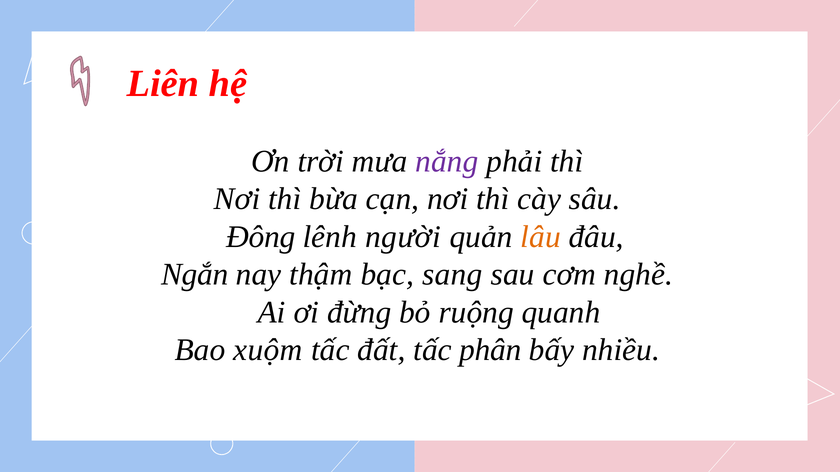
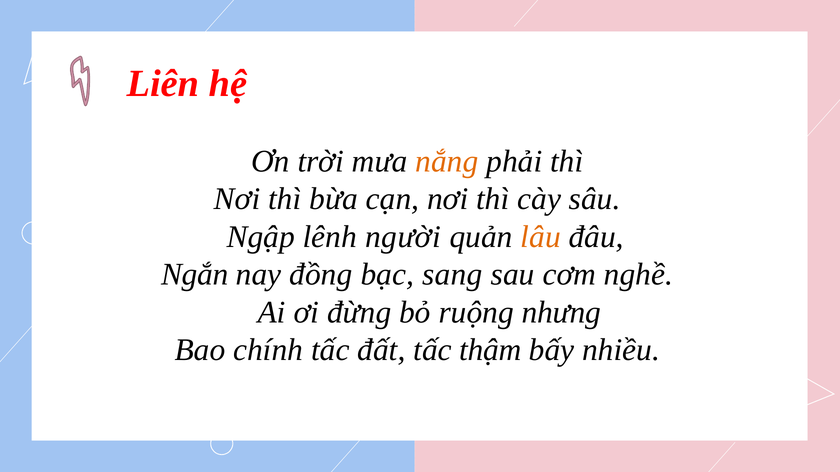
nắng colour: purple -> orange (447, 161)
Đông: Đông -> Ngập (261, 237)
thậm: thậm -> đồng (321, 275)
quanh: quanh -> nhưng (561, 313)
xuộm: xuộm -> chính (268, 350)
phân: phân -> thậm (490, 350)
